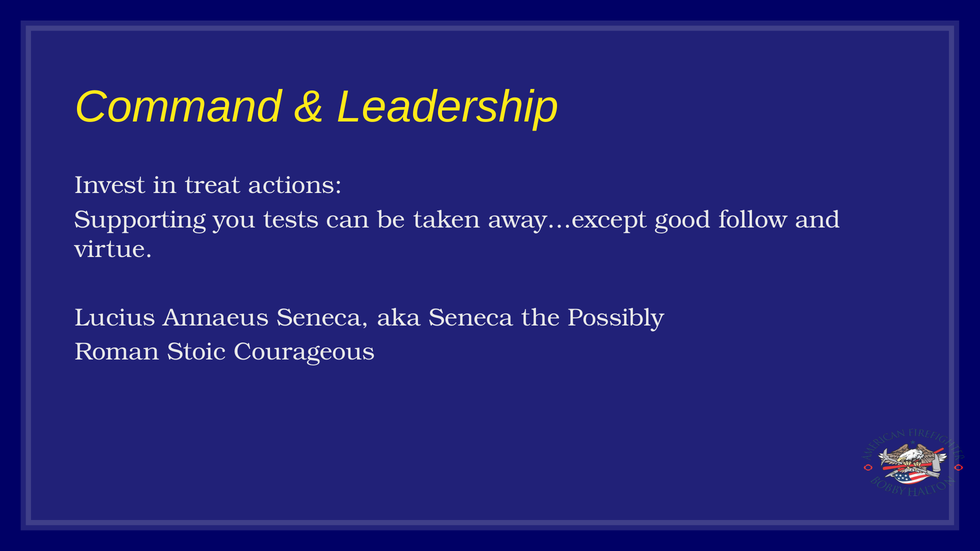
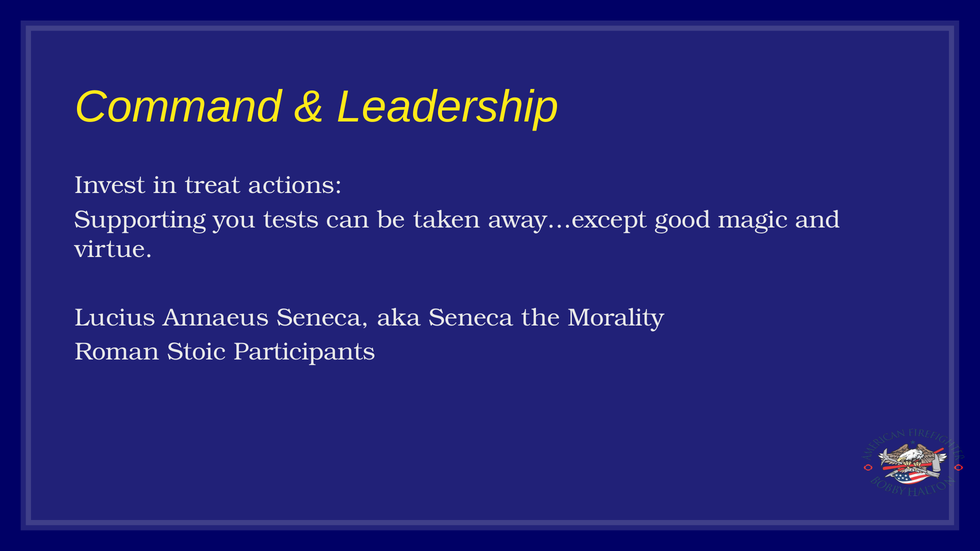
follow: follow -> magic (753, 220)
Possibly: Possibly -> Morality (616, 318)
Courageous: Courageous -> Participants (305, 352)
